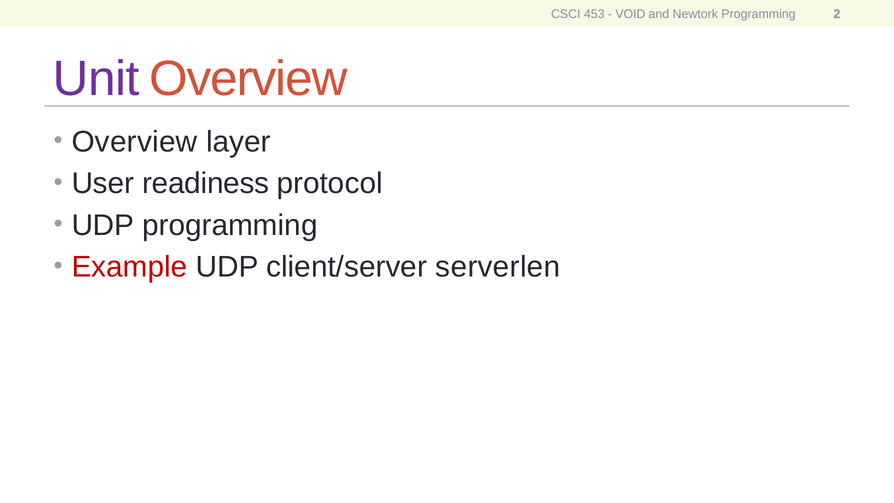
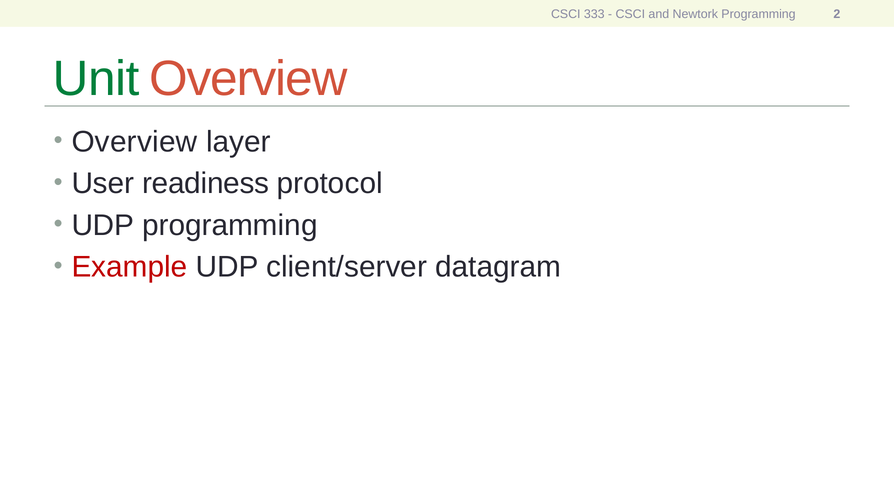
453: 453 -> 333 (594, 14)
VOID: VOID -> CSCI (630, 14)
Unit colour: purple -> green (96, 79)
serverlen: serverlen -> datagram (498, 267)
